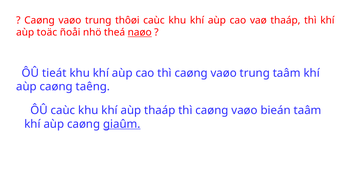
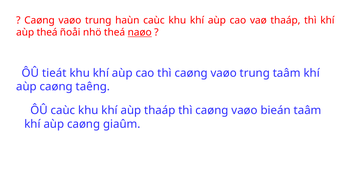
thôøi: thôøi -> haùn (127, 20)
aùp toäc: toäc -> theá (47, 33)
giaûm underline: present -> none (122, 124)
